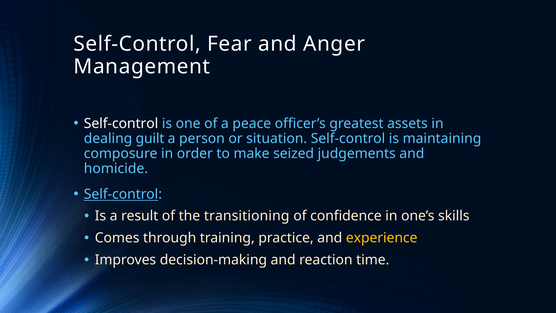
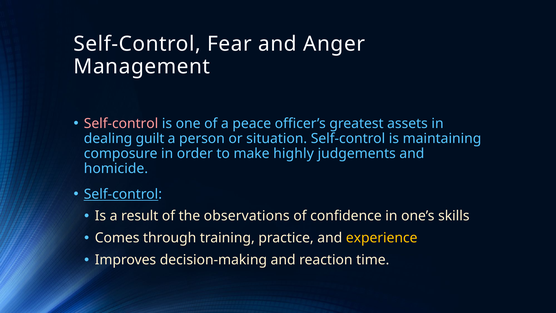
Self-control colour: white -> pink (121, 124)
seized: seized -> highly (294, 154)
transitioning: transitioning -> observations (247, 216)
